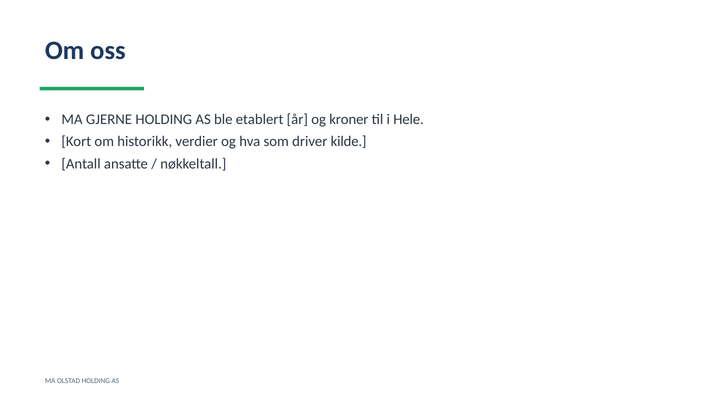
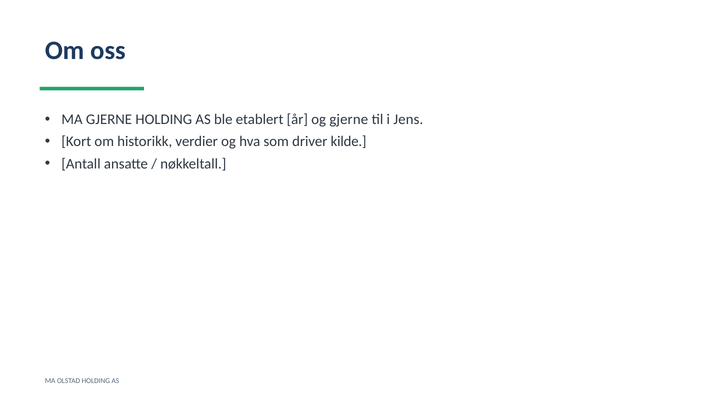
og kroner: kroner -> gjerne (349, 120)
Hele: Hele -> Jens (408, 120)
